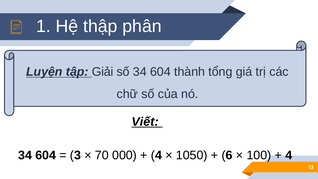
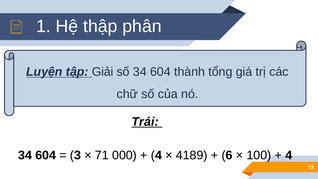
Viết: Viết -> Trái (145, 122)
70: 70 -> 71 (102, 155)
1050: 1050 -> 4189 (192, 155)
